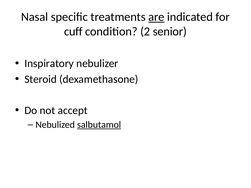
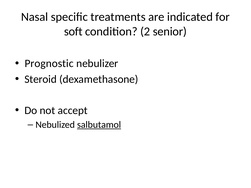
are underline: present -> none (156, 17)
cuff: cuff -> soft (73, 32)
Inspiratory: Inspiratory -> Prognostic (49, 64)
